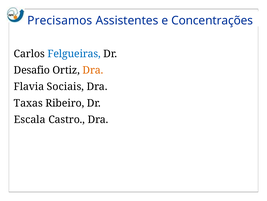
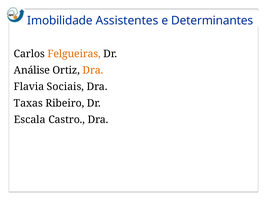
Precisamos: Precisamos -> Imobilidade (60, 20)
Concentrações: Concentrações -> Determinantes (212, 20)
Felgueiras colour: blue -> orange (74, 54)
Desafio: Desafio -> Análise (32, 70)
